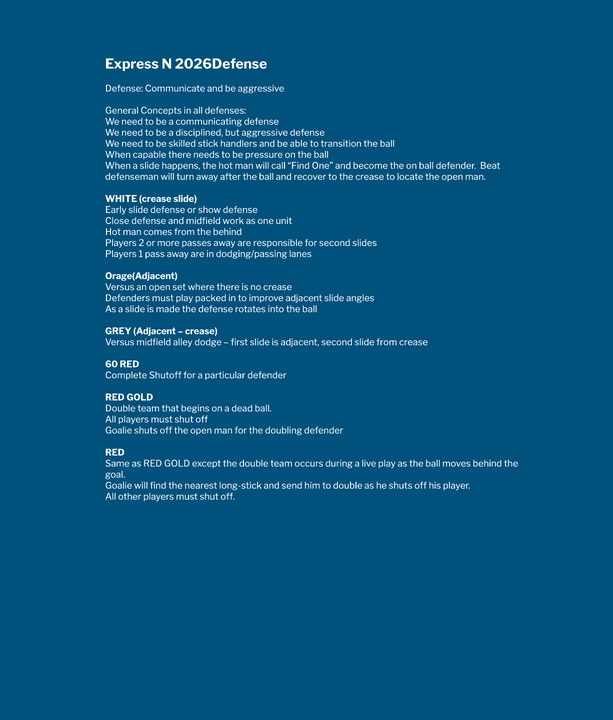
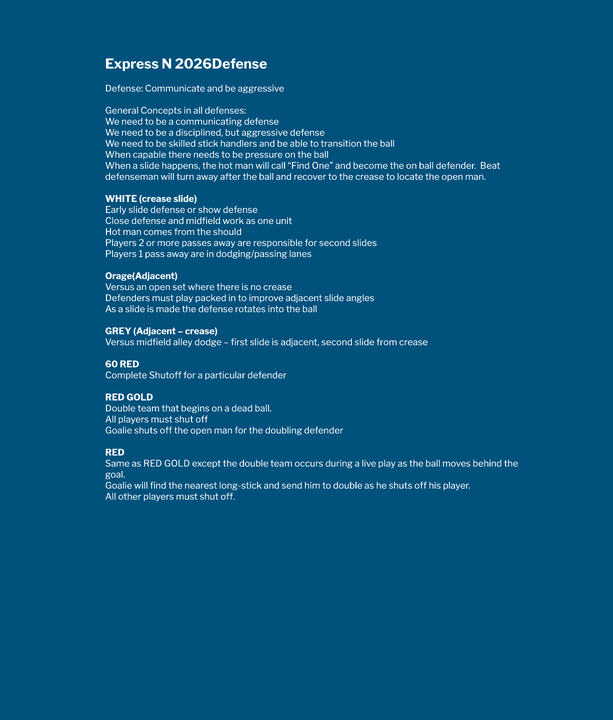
the behind: behind -> should (227, 232)
